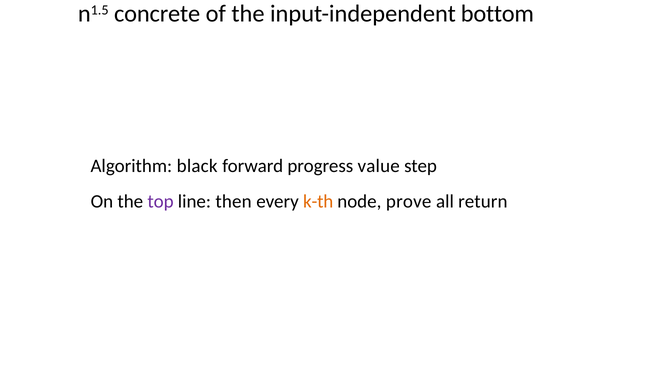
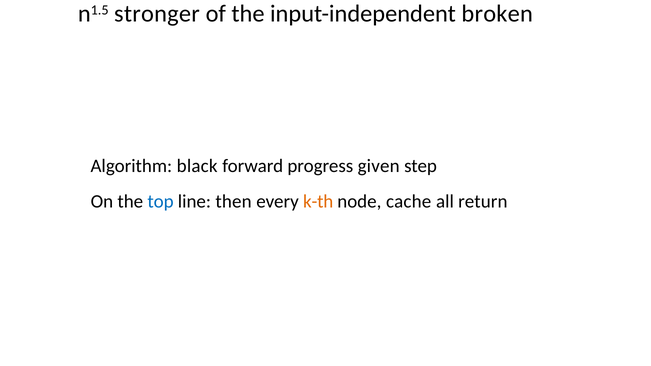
concrete: concrete -> stronger (157, 14)
bottom: bottom -> broken (497, 14)
value: value -> given (379, 166)
top colour: purple -> blue (161, 201)
prove: prove -> cache (409, 201)
